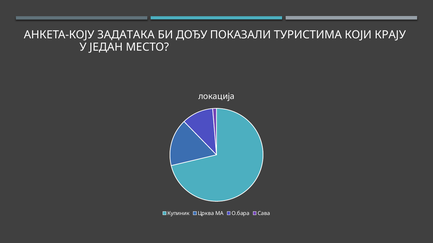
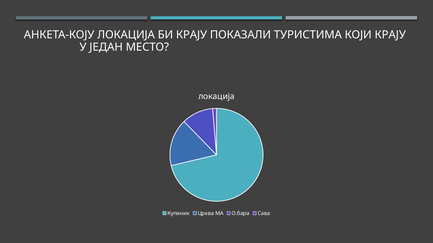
АНКЕТА-КОЈУ ЗАДАТАКА: ЗАДАТАКА -> ЛОКАЦИЈА (126, 35)
БИ ДОЂУ: ДОЂУ -> КРАЈУ (192, 35)
